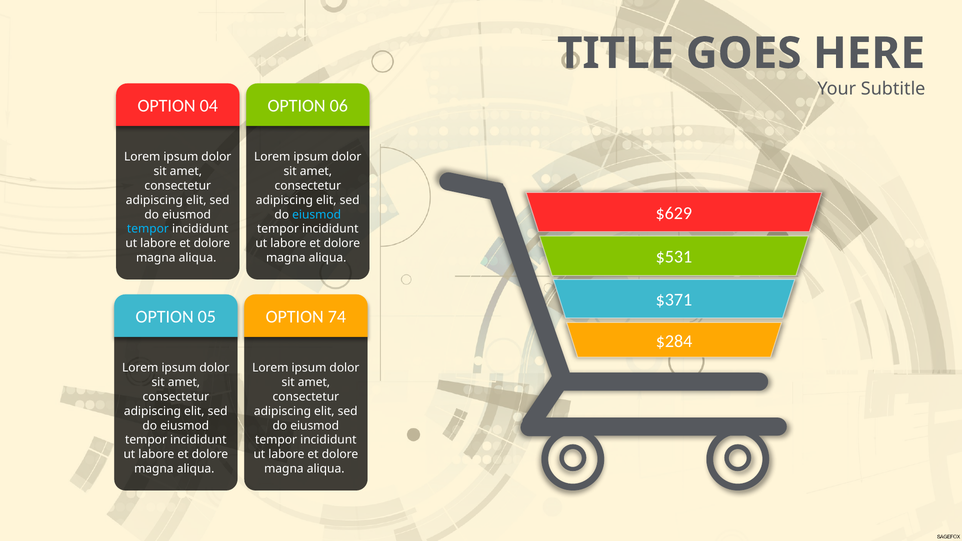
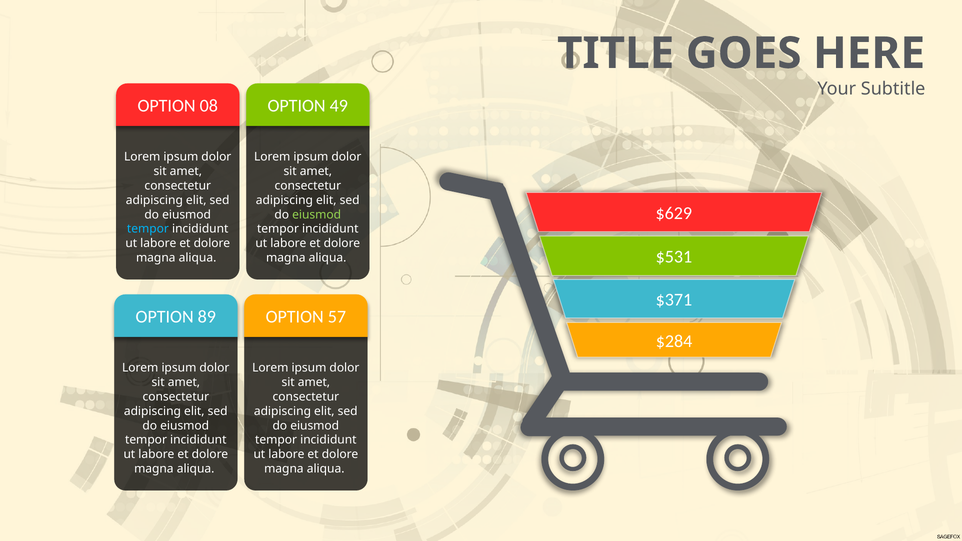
04: 04 -> 08 (209, 106)
06: 06 -> 49 (339, 106)
eiusmod colour: light blue -> light green (317, 215)
05: 05 -> 89 (207, 317)
74: 74 -> 57 (337, 317)
